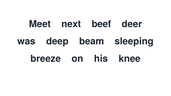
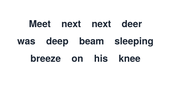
next beef: beef -> next (101, 24)
